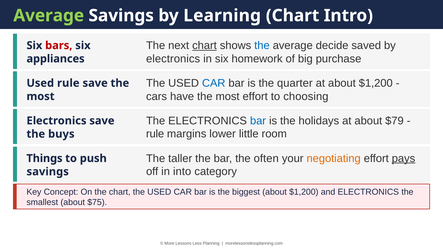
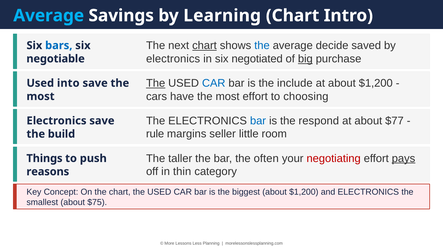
Average colour: light green -> light blue (49, 16)
bars colour: red -> blue (59, 46)
homework: homework -> negotiated (257, 59)
big underline: none -> present (305, 59)
appliances: appliances -> negotiable (56, 59)
The underline: none -> present (156, 83)
quarter: quarter -> include (295, 83)
Used rule: rule -> into (68, 83)
holidays: holidays -> respond (319, 121)
$79: $79 -> $77 (394, 121)
lower: lower -> seller (223, 134)
buys: buys -> build (61, 134)
negotiating colour: orange -> red (334, 158)
into: into -> thin (182, 172)
savings: savings -> reasons (48, 172)
